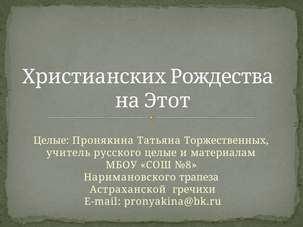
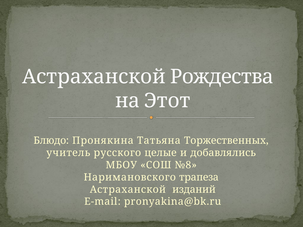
Христианских: Христианских -> Астраханской (94, 77)
Целые: Целые -> Блюдо (51, 141)
материалам: материалам -> добавлялись (223, 153)
гречихи: гречихи -> изданий (194, 190)
